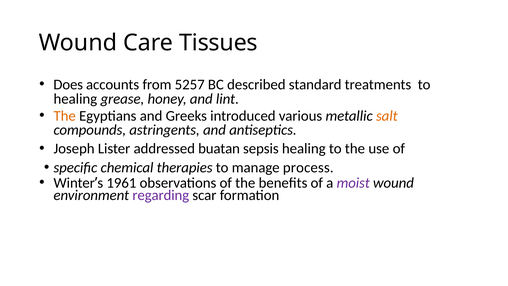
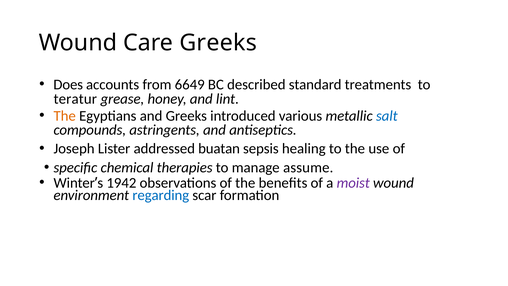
Care Tissues: Tissues -> Greeks (218, 43)
5257: 5257 -> 6649 (190, 84)
healing: healing -> teratur (75, 99)
salt colour: orange -> blue (387, 116)
process: process -> assume (308, 168)
1961: 1961 -> 1942 (121, 183)
regarding colour: purple -> blue (161, 195)
